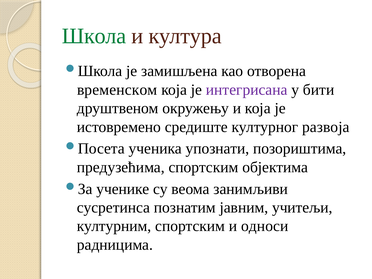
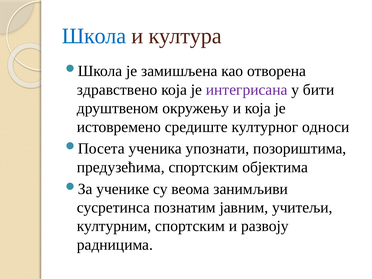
Школа colour: green -> blue (94, 36)
временском: временском -> здравствено (117, 90)
развоја: развоја -> односи (326, 127)
односи: односи -> развоју (265, 226)
